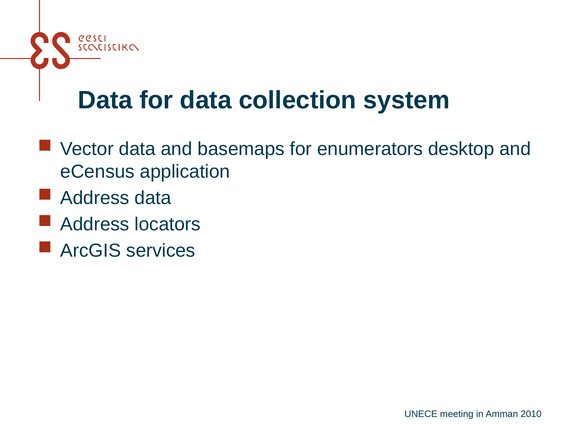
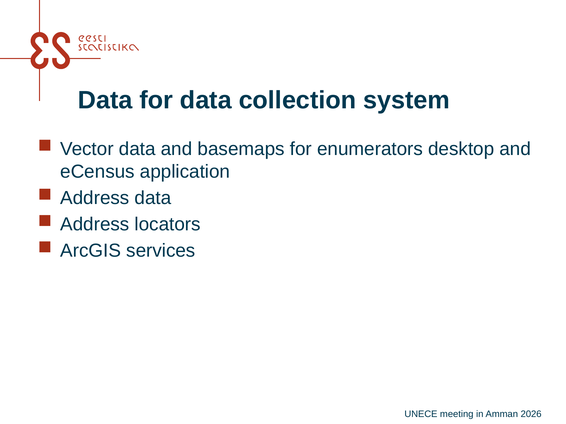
2010: 2010 -> 2026 (531, 414)
